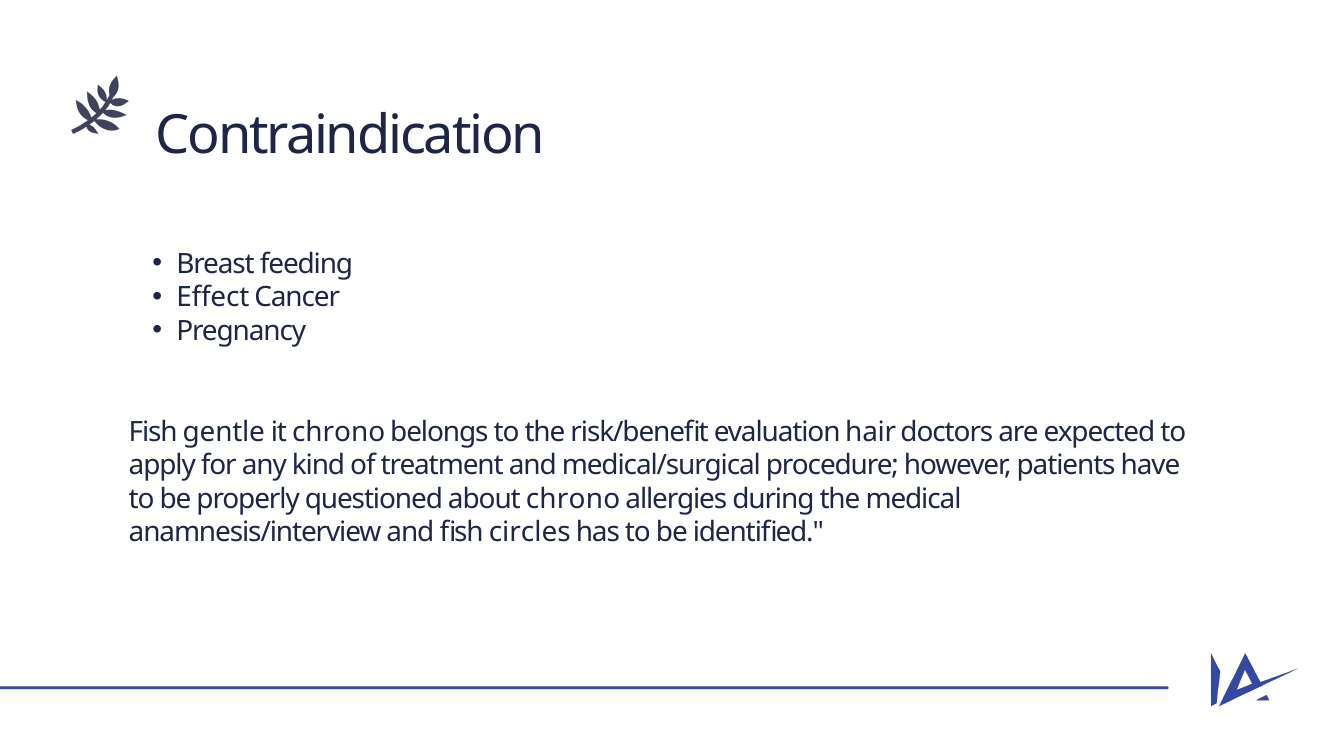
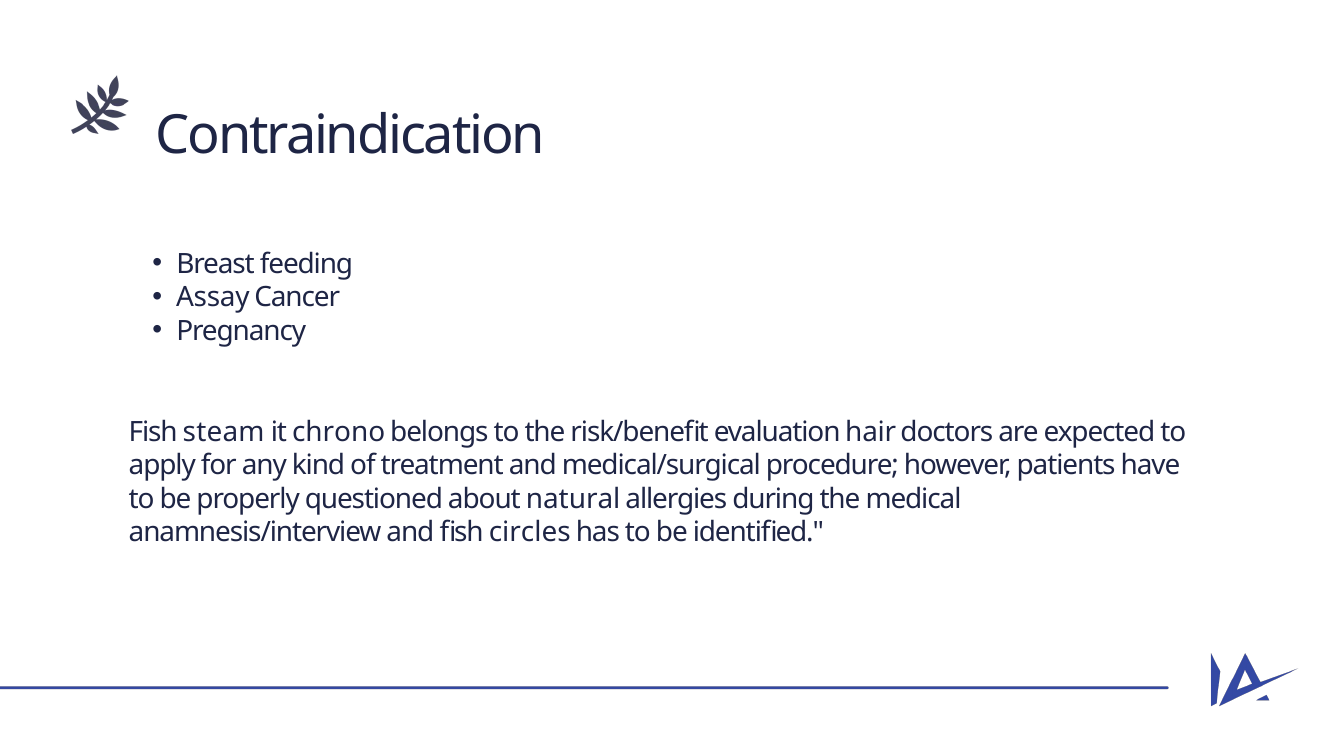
Effect: Effect -> Assay (213, 298)
gentle: gentle -> steam (224, 432)
about chrono: chrono -> natural (573, 499)
